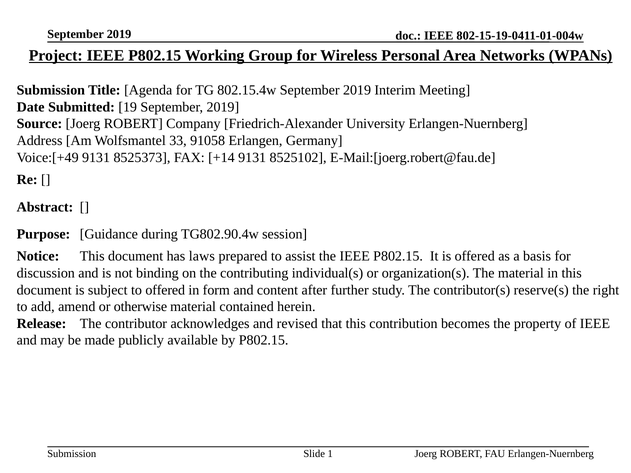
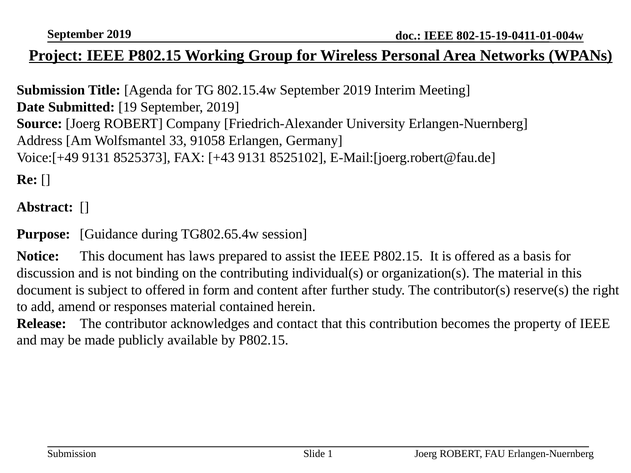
+14: +14 -> +43 (221, 158)
TG802.90.4w: TG802.90.4w -> TG802.65.4w (220, 234)
otherwise: otherwise -> responses (140, 307)
revised: revised -> contact (297, 324)
